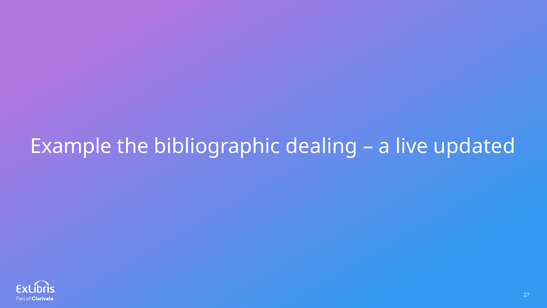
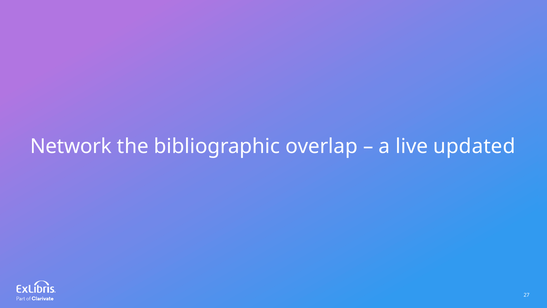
Example: Example -> Network (71, 146)
dealing: dealing -> overlap (322, 146)
